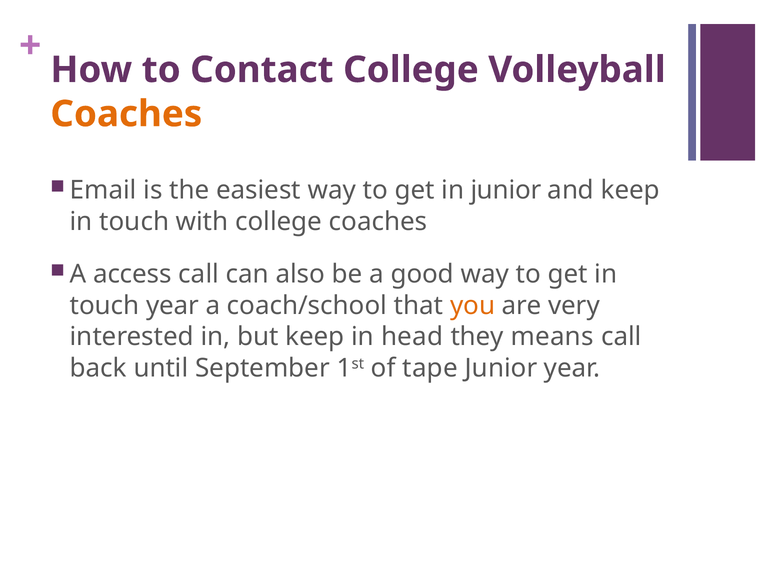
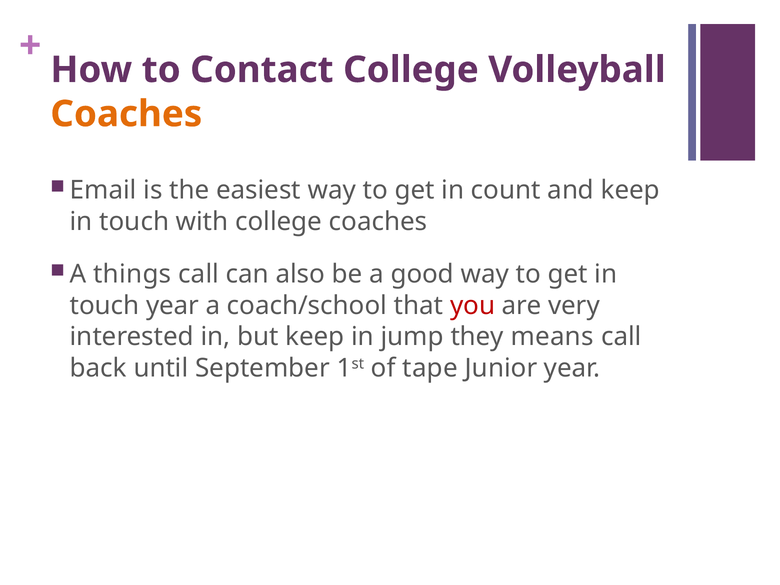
in junior: junior -> count (506, 190)
access: access -> things (132, 274)
you colour: orange -> red (473, 306)
head: head -> jump (412, 337)
